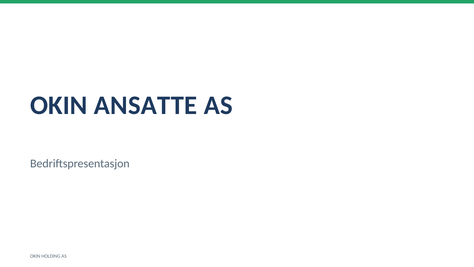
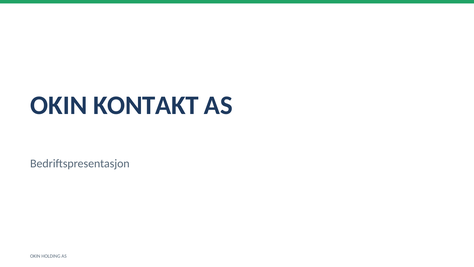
ANSATTE: ANSATTE -> KONTAKT (146, 105)
